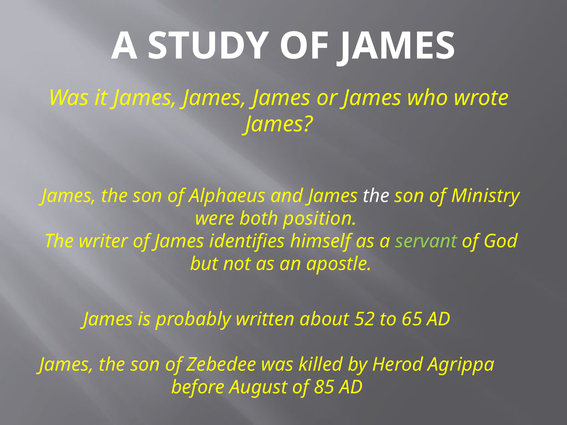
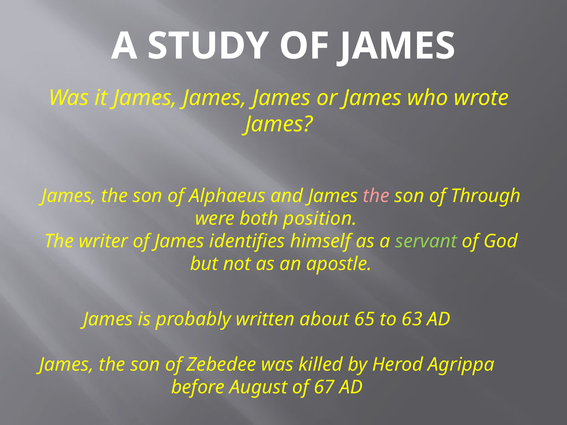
the colour: white -> pink (376, 196)
Ministry: Ministry -> Through (486, 196)
52: 52 -> 65 (365, 319)
65: 65 -> 63 (412, 319)
85: 85 -> 67 (324, 387)
